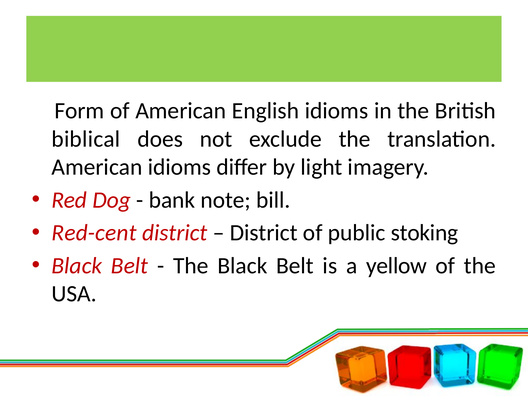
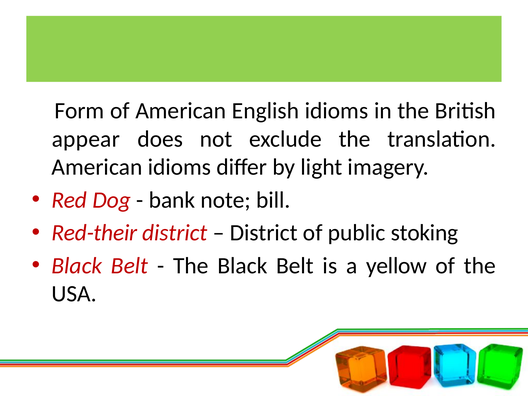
biblical: biblical -> appear (86, 139)
Red-cent: Red-cent -> Red-their (94, 233)
